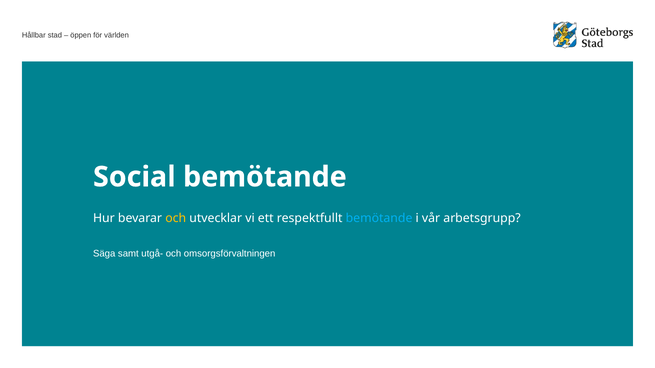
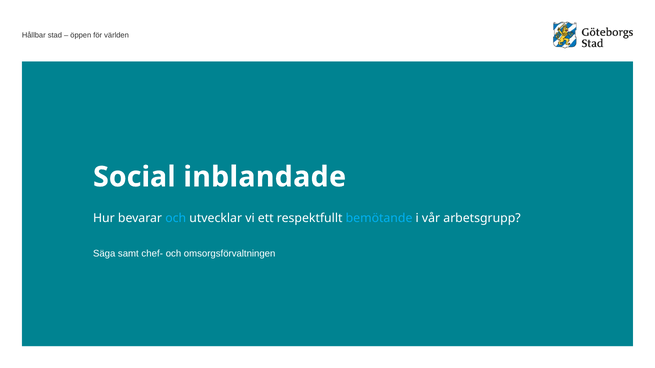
Social bemötande: bemötande -> inblandade (265, 177)
och colour: yellow -> light blue (176, 219)
utgå-: utgå- -> chef- (152, 254)
